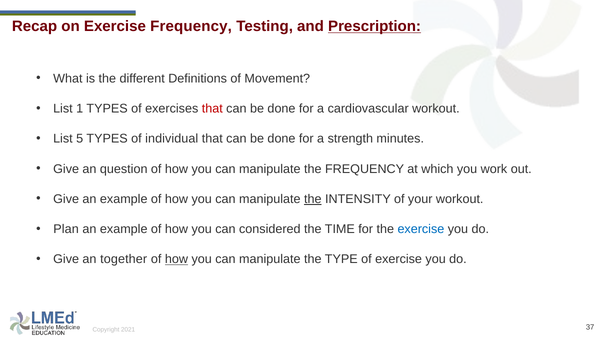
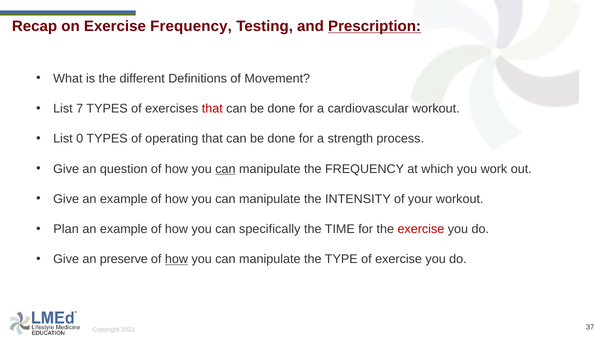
1: 1 -> 7 (80, 109)
5: 5 -> 0 (80, 139)
individual: individual -> operating (172, 139)
minutes: minutes -> process (400, 139)
can underline: none -> present (225, 169)
the underline: present -> none (313, 199)
considered: considered -> specifically (270, 229)
exercise colour: blue -> red (421, 229)
together: together -> preserve (124, 259)
